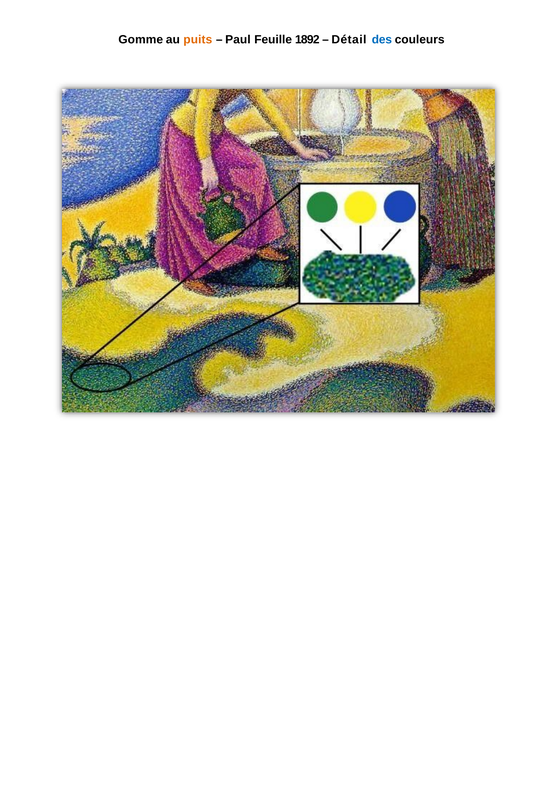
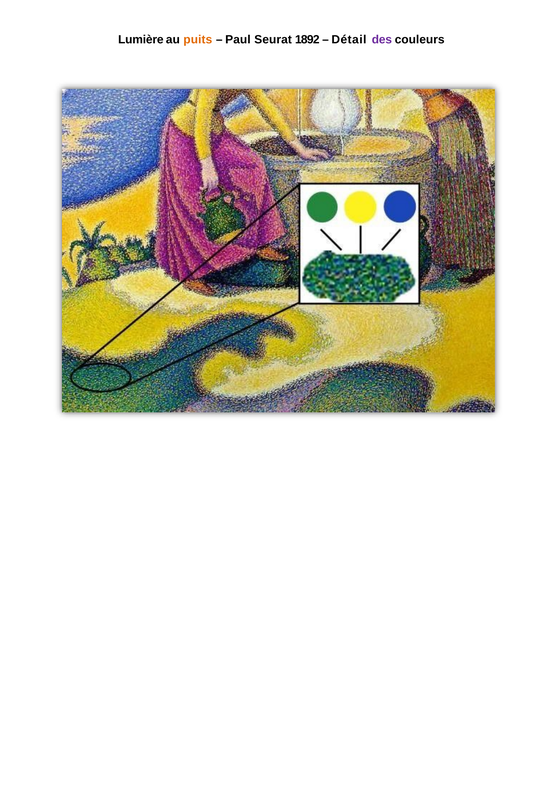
Gomme: Gomme -> Lumière (141, 40)
Feuille: Feuille -> Seurat (273, 40)
des colour: blue -> purple (382, 40)
